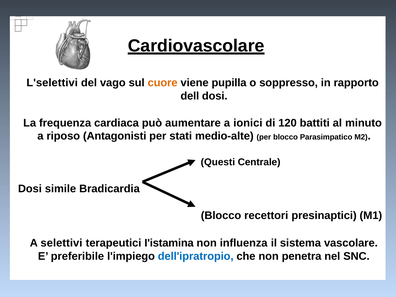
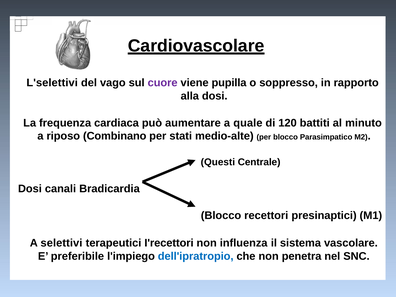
cuore colour: orange -> purple (163, 83)
dell: dell -> alla (190, 96)
ionici: ionici -> quale (248, 123)
Antagonisti: Antagonisti -> Combinano (115, 136)
simile: simile -> canali (60, 189)
I'istamina: I'istamina -> I'recettori (169, 243)
